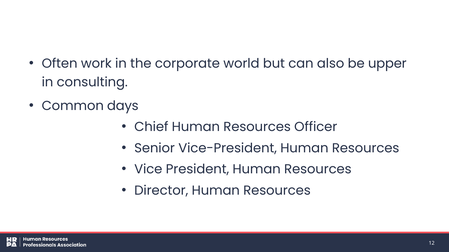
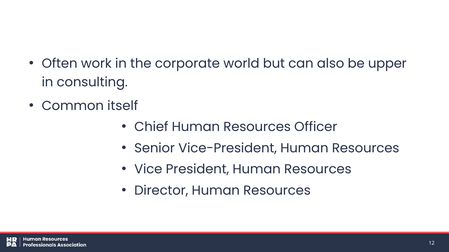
days: days -> itself (123, 106)
